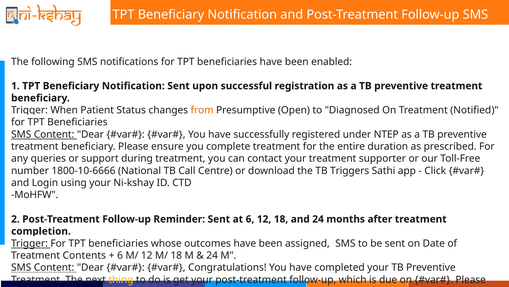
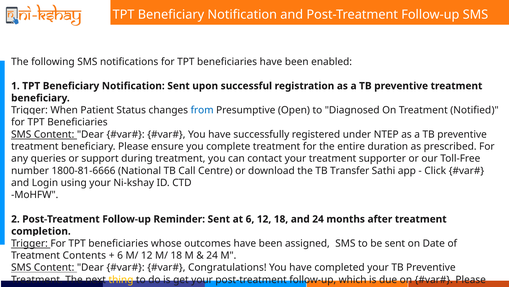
from colour: orange -> blue (202, 110)
1800-10-6666: 1800-10-6666 -> 1800-81-6666 (83, 170)
Triggers: Triggers -> Transfer (350, 170)
